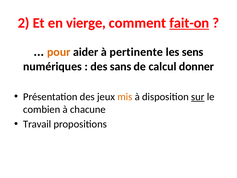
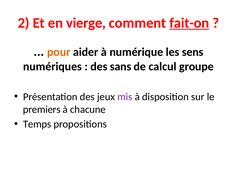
pertinente: pertinente -> numérique (136, 52)
donner: donner -> groupe (196, 66)
mis colour: orange -> purple (125, 97)
sur underline: present -> none (198, 97)
combien: combien -> premiers (42, 109)
Travail: Travail -> Temps (37, 124)
